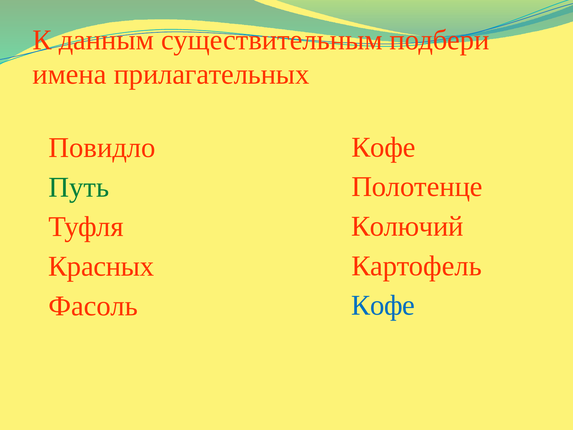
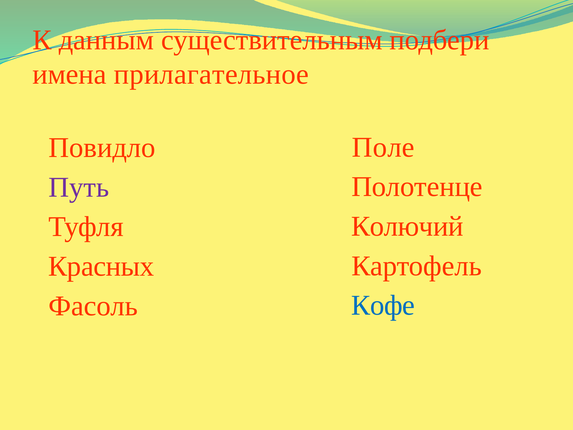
прилагательных: прилагательных -> прилагательное (211, 74)
Кофе: Кофе -> Поле (383, 147)
Путь colour: green -> purple (79, 187)
